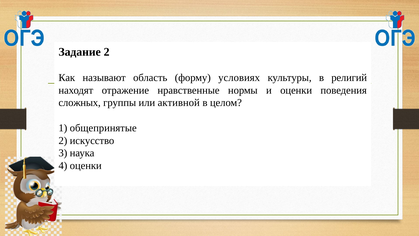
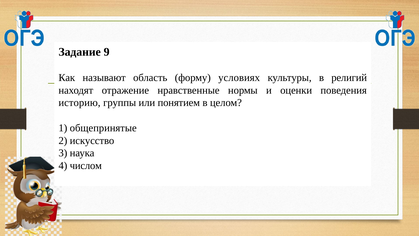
Задание 2: 2 -> 9 (107, 52)
сложных: сложных -> историю (80, 103)
активной: активной -> понятием (179, 103)
4 оценки: оценки -> числом (86, 166)
